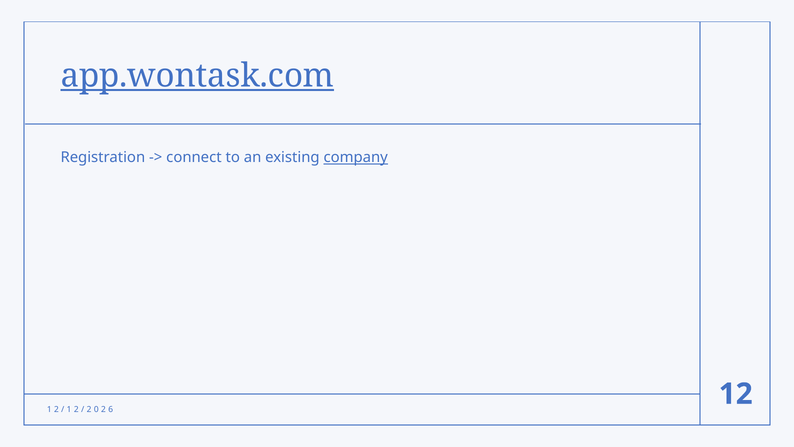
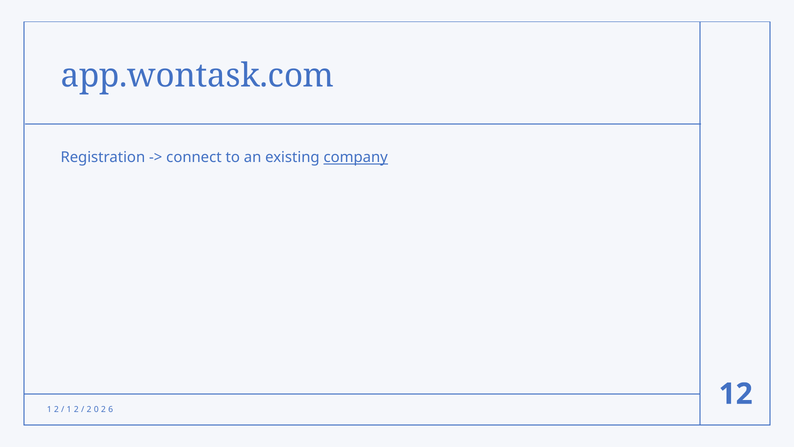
app.wontask.com underline: present -> none (197, 76)
